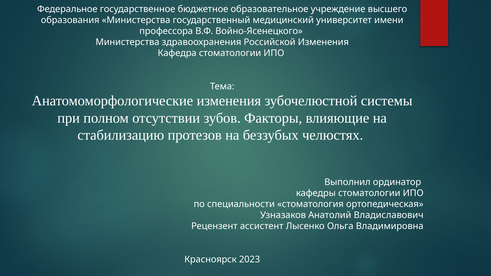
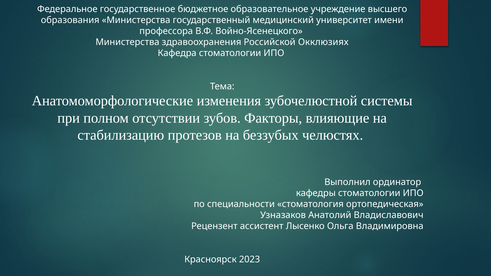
Российской Изменения: Изменения -> Окклюзиях (323, 42)
